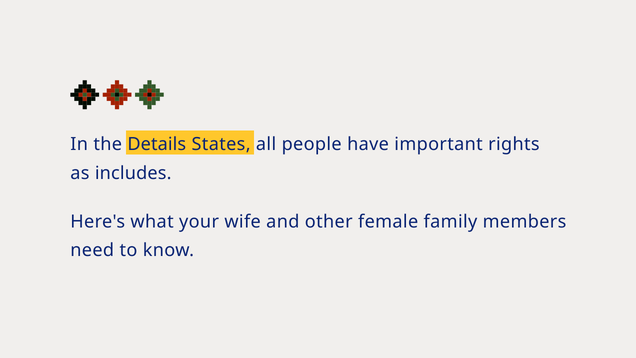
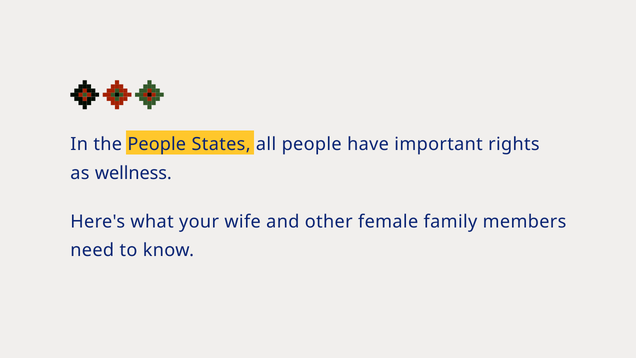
the Details: Details -> People (157, 144)
includes: includes -> wellness (133, 173)
